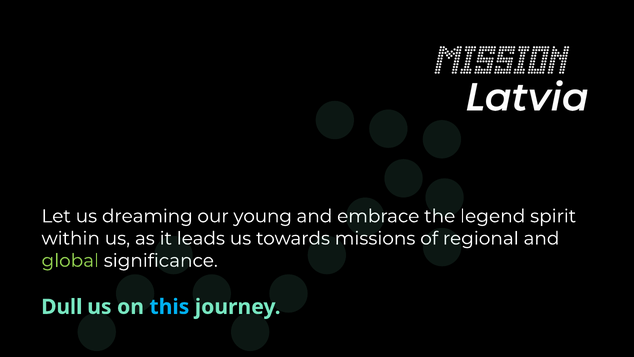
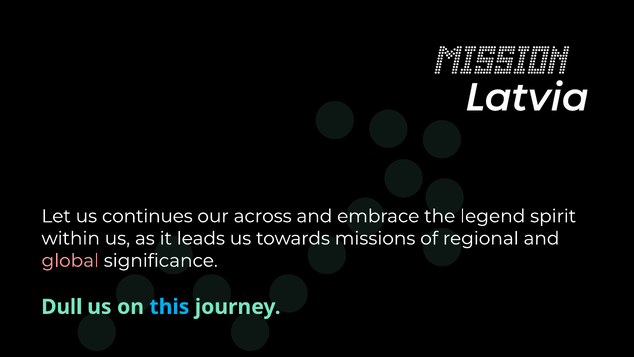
dreaming: dreaming -> continues (147, 216)
young: young -> across (263, 216)
global colour: light green -> pink (70, 260)
